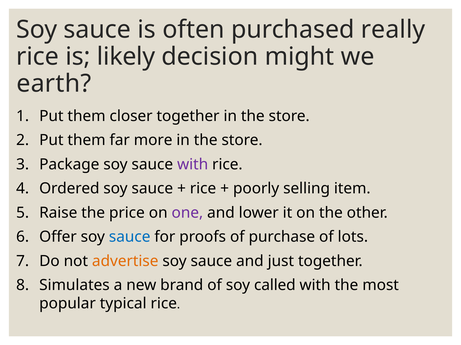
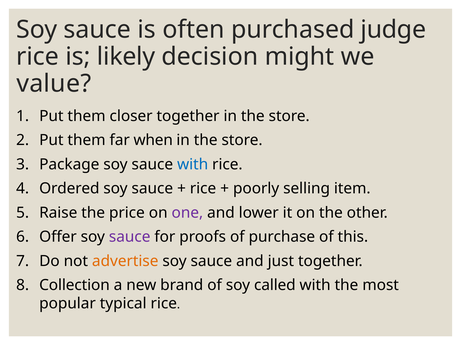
really: really -> judge (393, 30)
earth: earth -> value (54, 84)
more: more -> when (153, 141)
with colour: purple -> blue (193, 165)
sauce colour: blue -> purple (130, 237)
lots: lots -> this (353, 237)
Simulates: Simulates -> Collection (74, 286)
